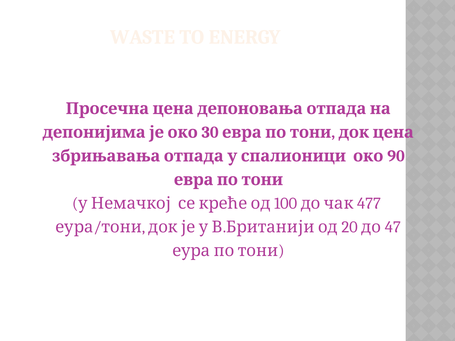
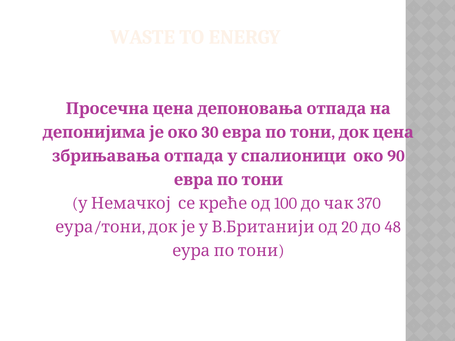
477: 477 -> 370 (369, 204)
47: 47 -> 48 (393, 227)
